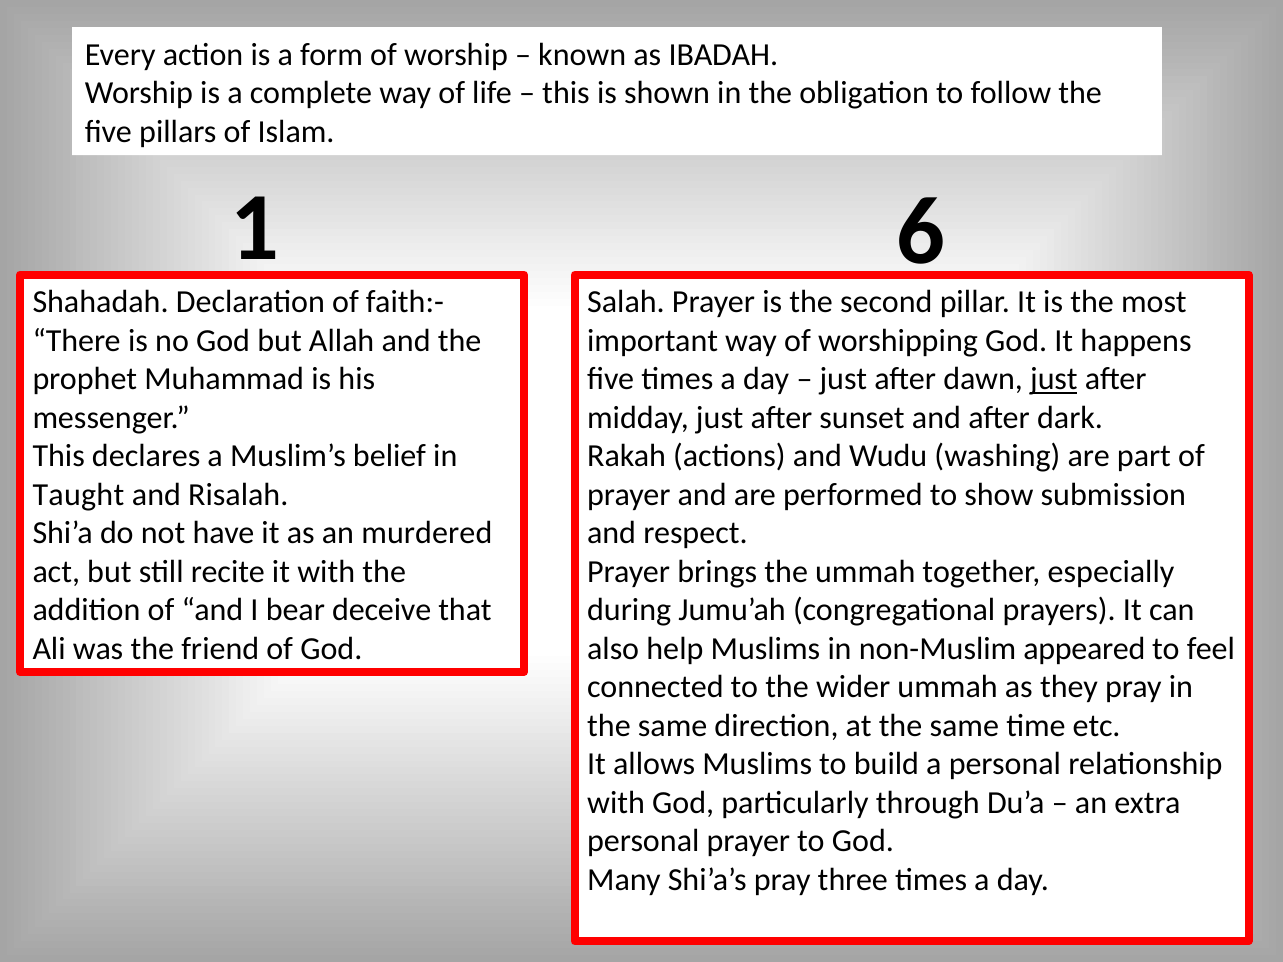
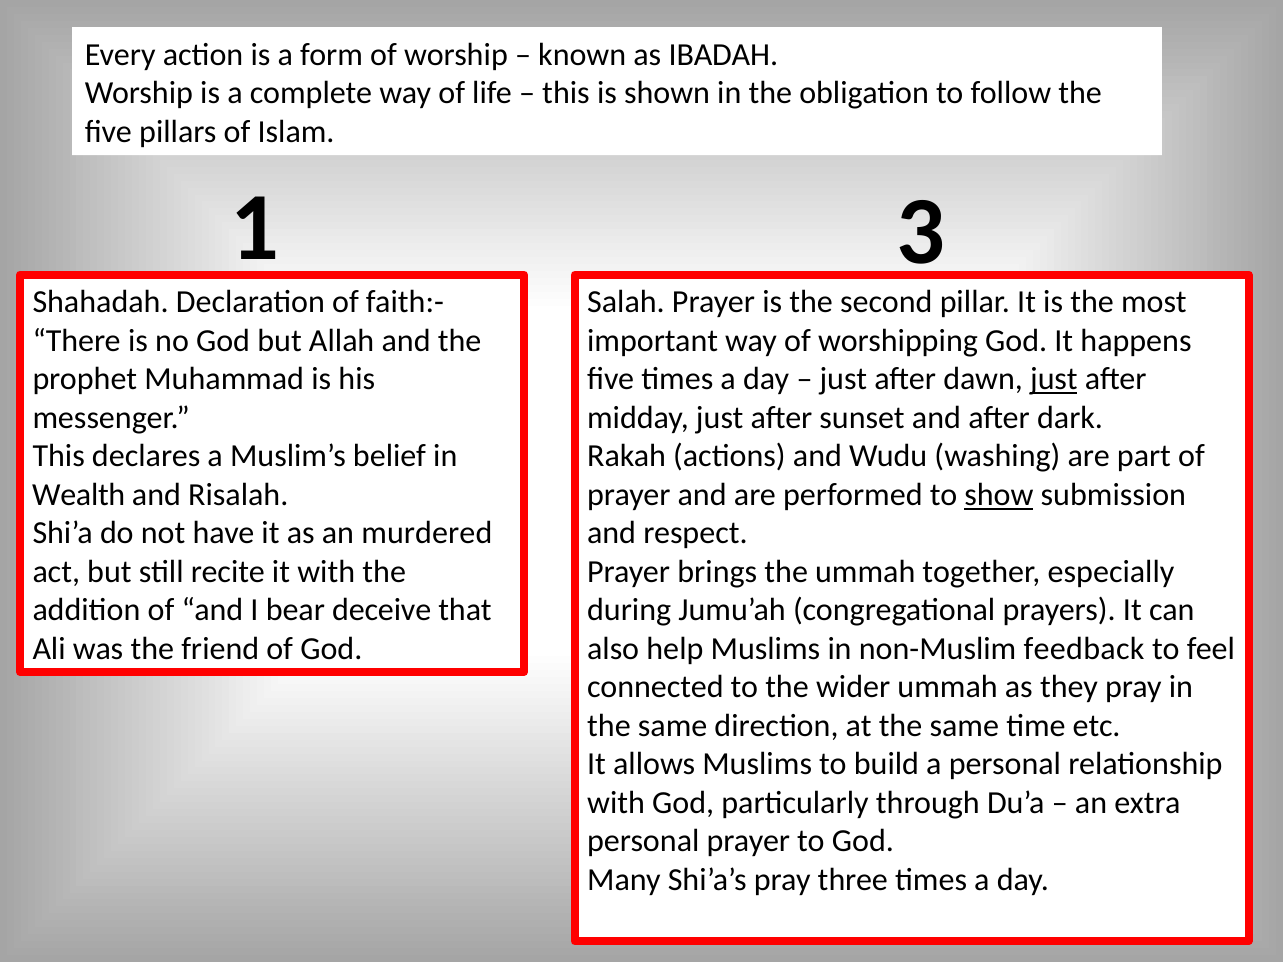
6: 6 -> 3 (921, 232)
Taught: Taught -> Wealth (79, 495)
show underline: none -> present (999, 495)
appeared: appeared -> feedback (1084, 649)
